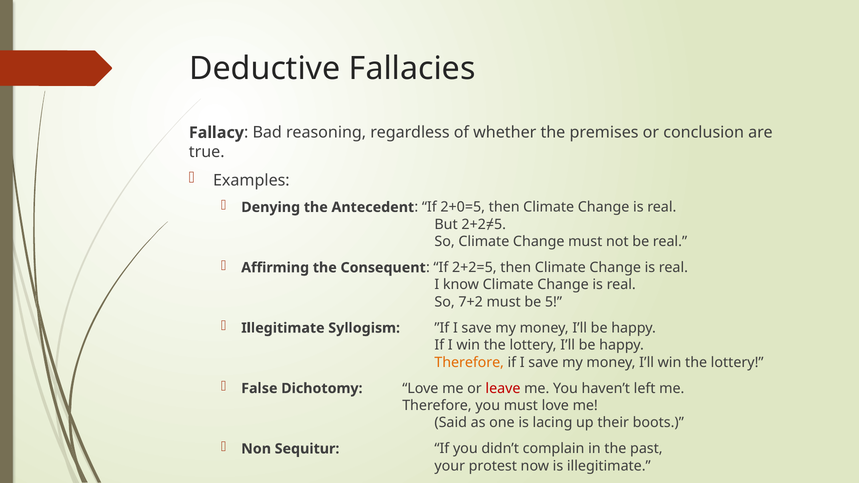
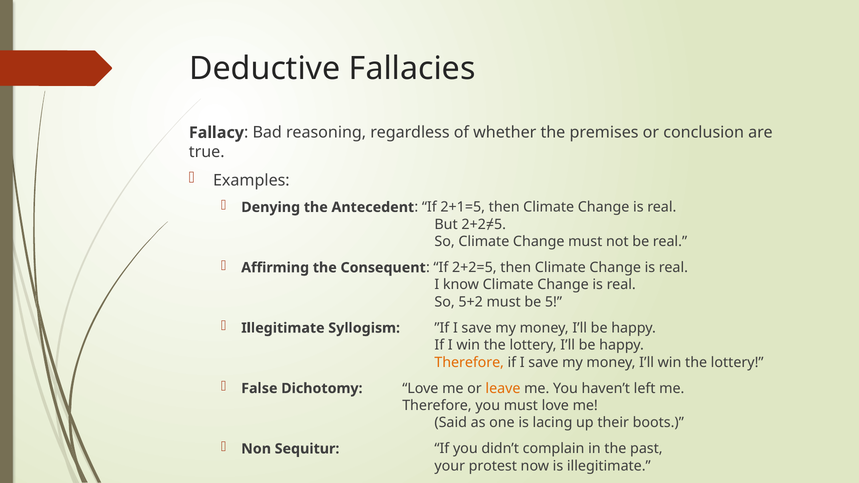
2+0=5: 2+0=5 -> 2+1=5 (463, 207)
7+2: 7+2 -> 5+2 (471, 302)
leave colour: red -> orange (503, 389)
